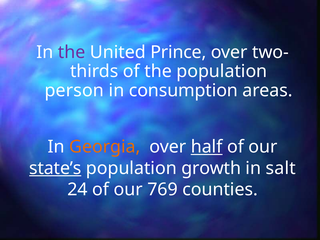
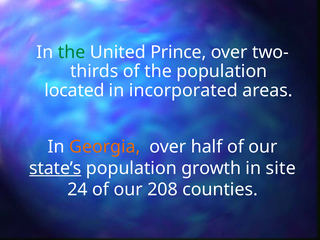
the colour: purple -> green (72, 52)
person: person -> located (74, 91)
consumption: consumption -> incorporated (183, 91)
half underline: present -> none (207, 147)
salt: salt -> site (281, 168)
769: 769 -> 208 (163, 189)
